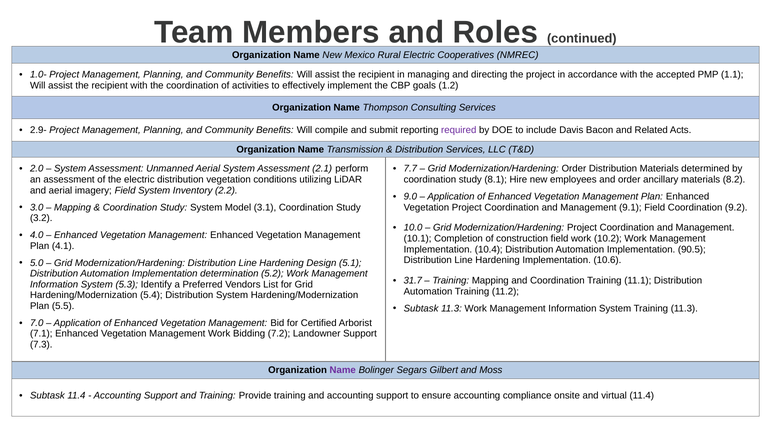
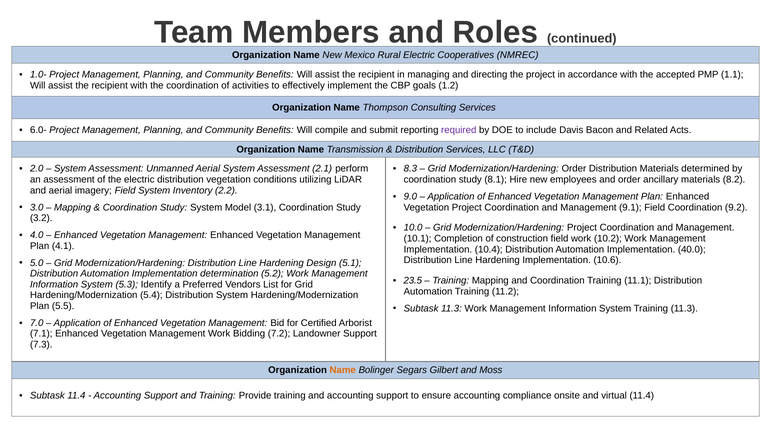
2.9-: 2.9- -> 6.0- (38, 130)
7.7: 7.7 -> 8.3 (410, 169)
90.5: 90.5 -> 40.0 (692, 249)
31.7: 31.7 -> 23.5 (413, 280)
Name colour: purple -> orange (343, 370)
